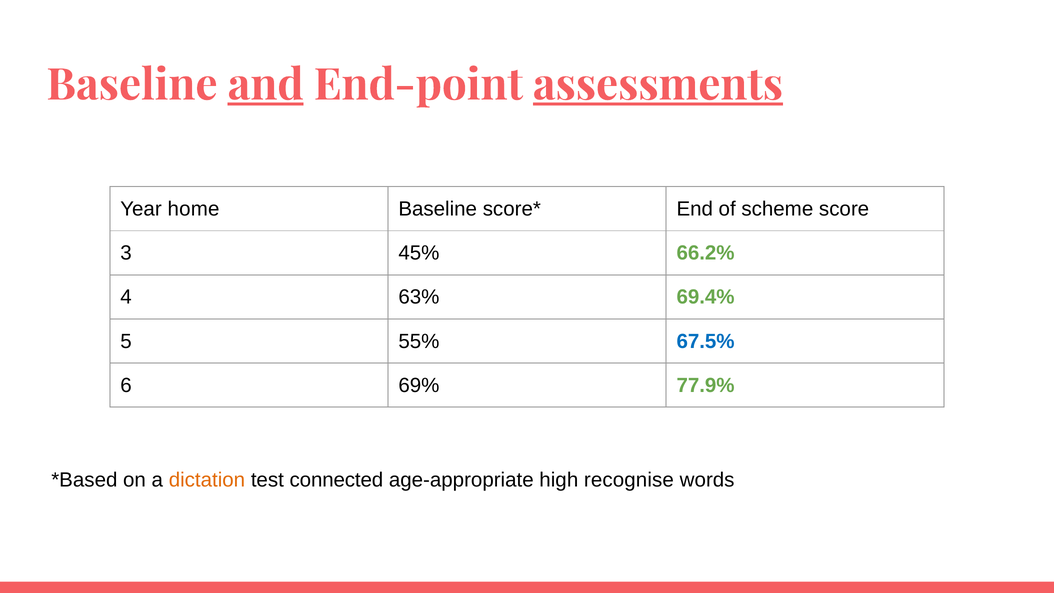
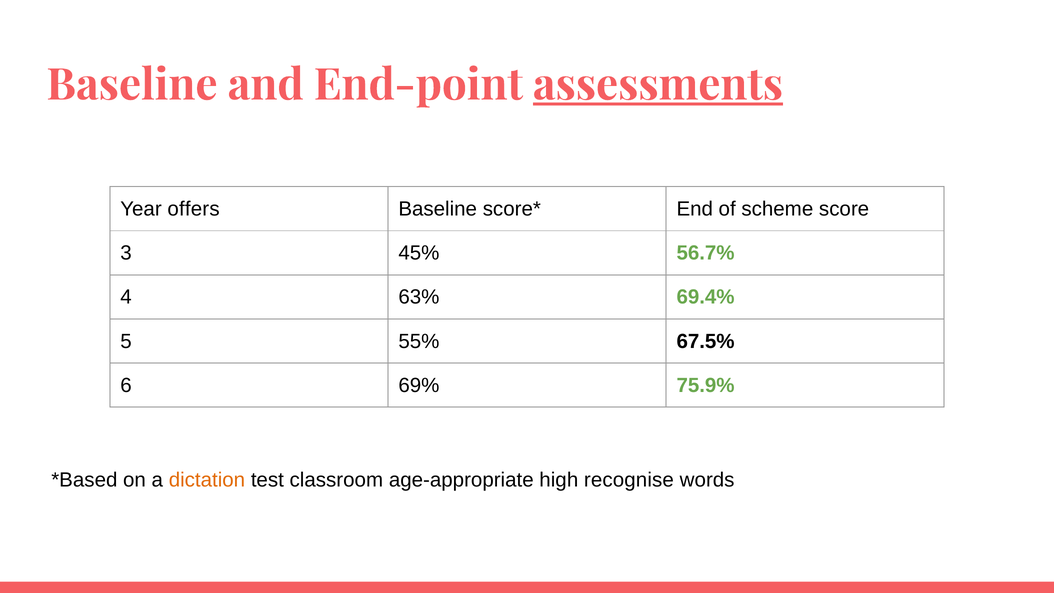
and underline: present -> none (266, 85)
home: home -> offers (194, 209)
66.2%: 66.2% -> 56.7% (706, 253)
67.5% colour: blue -> black (706, 341)
77.9%: 77.9% -> 75.9% (706, 385)
connected: connected -> classroom (336, 480)
